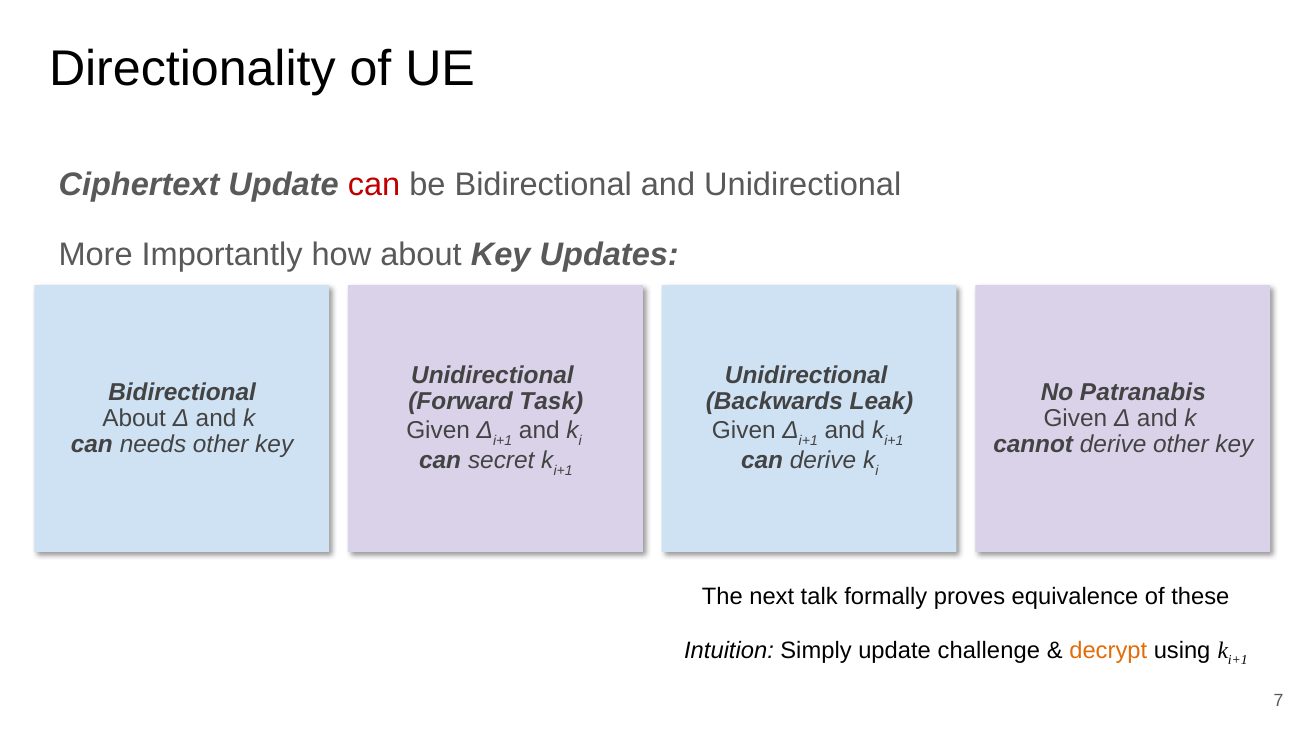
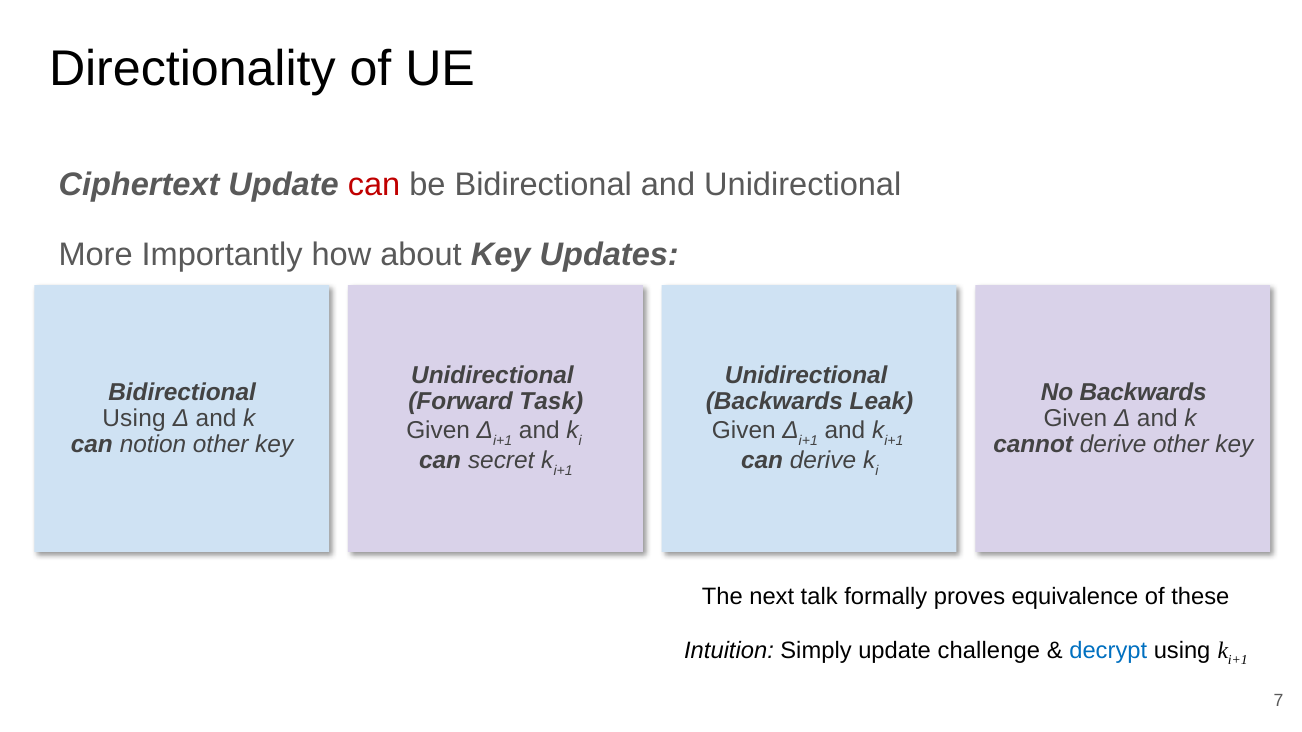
No Patranabis: Patranabis -> Backwards (1143, 392)
About: About -> Using (134, 419)
needs: needs -> notion (153, 445)
decrypt colour: orange -> blue (1108, 651)
